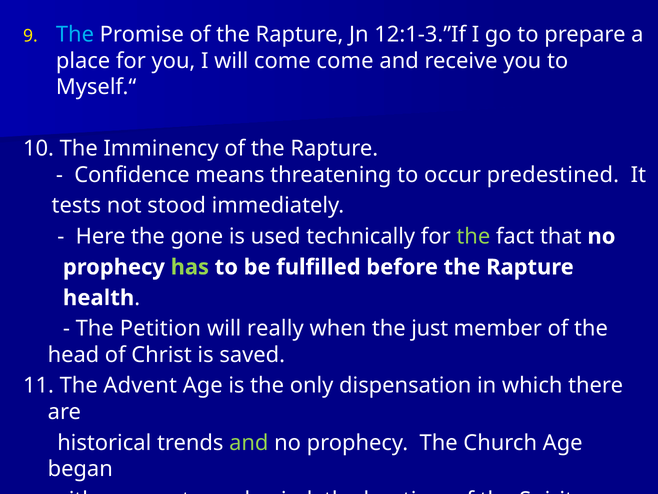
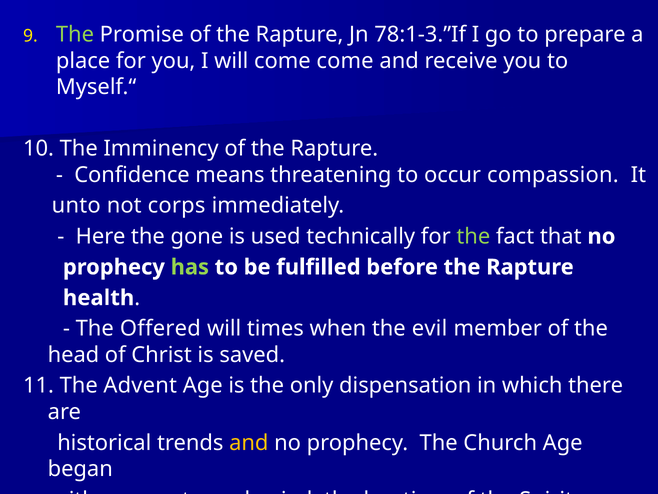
The colour: light blue -> light green (75, 34)
12:1-3.”If: 12:1-3.”If -> 78:1-3.”If (420, 34)
predestined: predestined -> compassion (553, 175)
tests: tests -> unto (76, 205)
stood: stood -> corps (177, 205)
Petition: Petition -> Offered (160, 328)
really: really -> times (275, 328)
just: just -> evil (430, 328)
and colour: light green -> yellow (249, 442)
